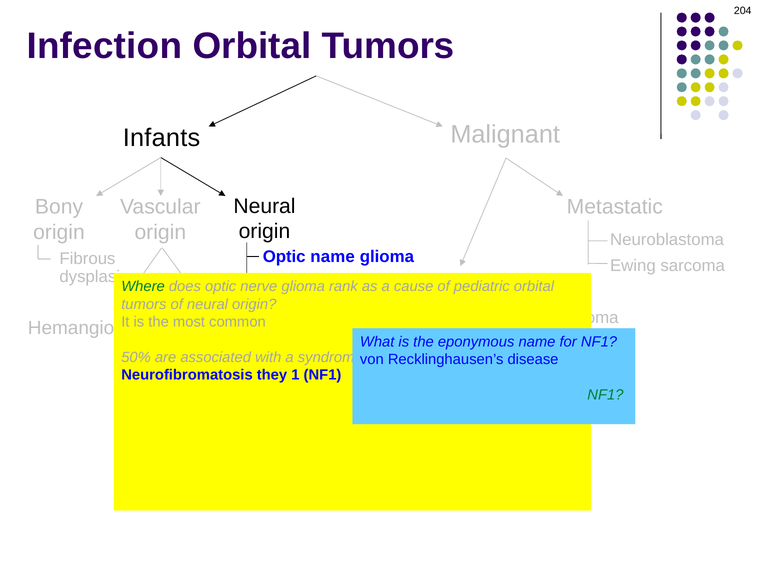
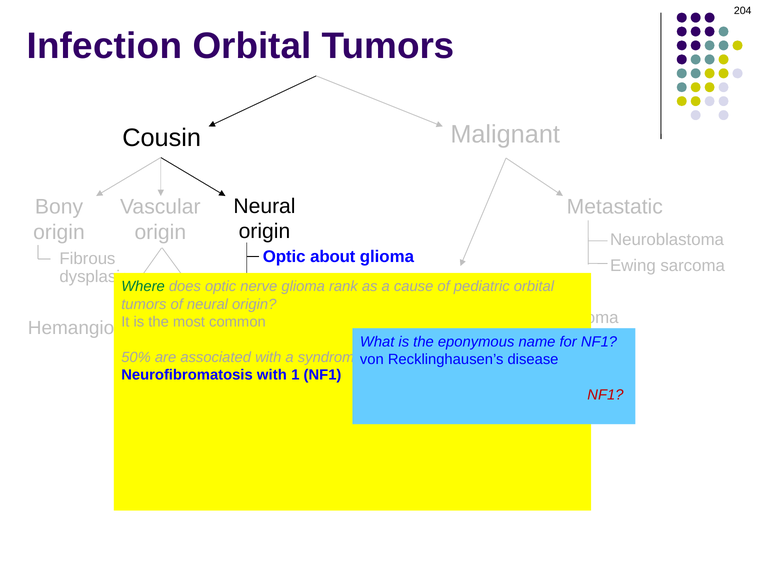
Infants: Infants -> Cousin (162, 138)
Optic name: name -> about (333, 257)
Neurofibromatosis they: they -> with (272, 375)
NF1 colour: green -> red (605, 395)
